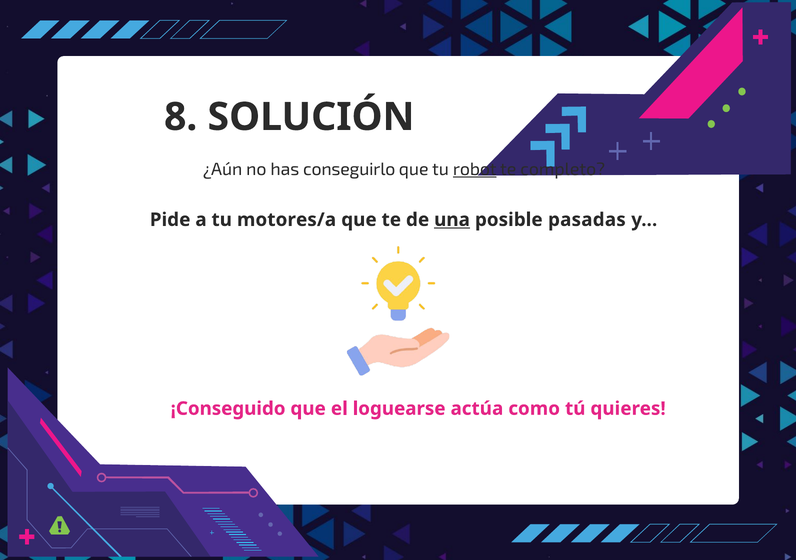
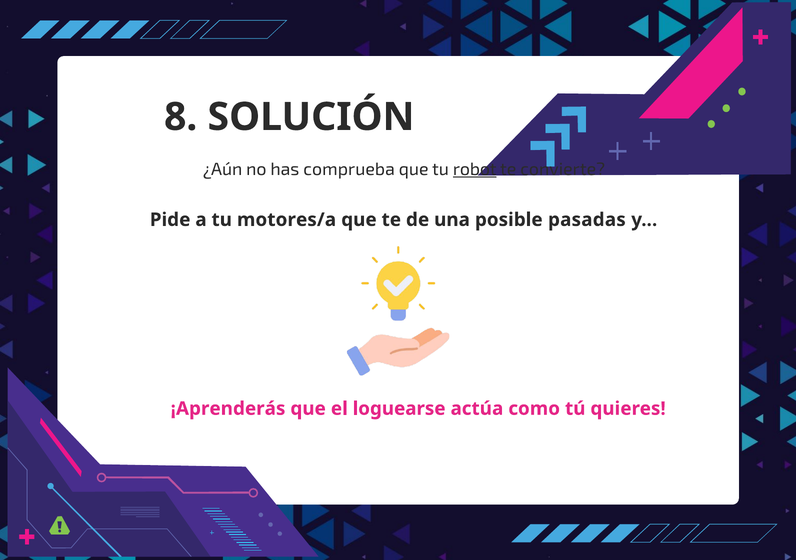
conseguirlo: conseguirlo -> comprueba (349, 169)
completo: completo -> convierte (563, 169)
una underline: present -> none (452, 220)
¡Conseguido: ¡Conseguido -> ¡Aprenderás (228, 409)
